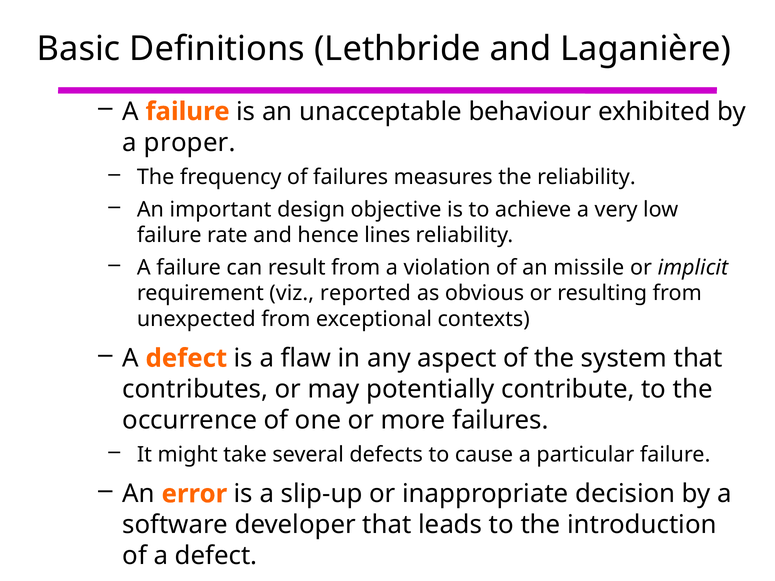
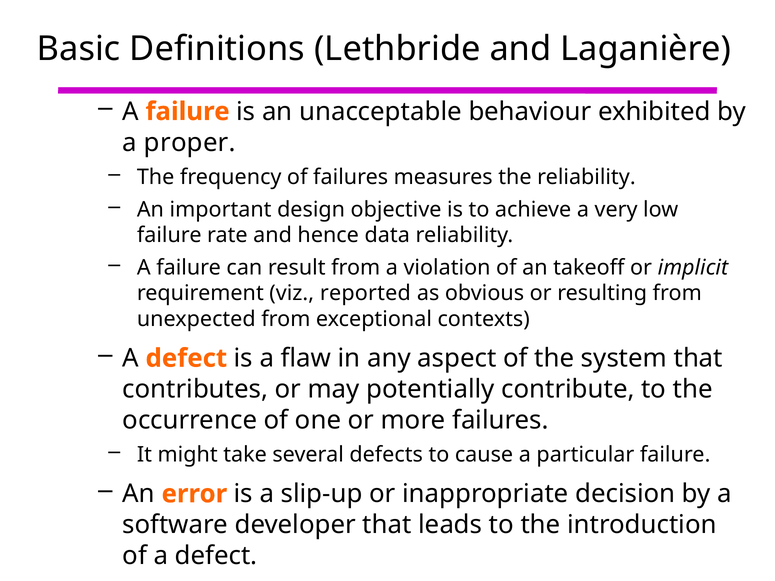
lines: lines -> data (387, 235)
missile: missile -> takeoff (589, 268)
